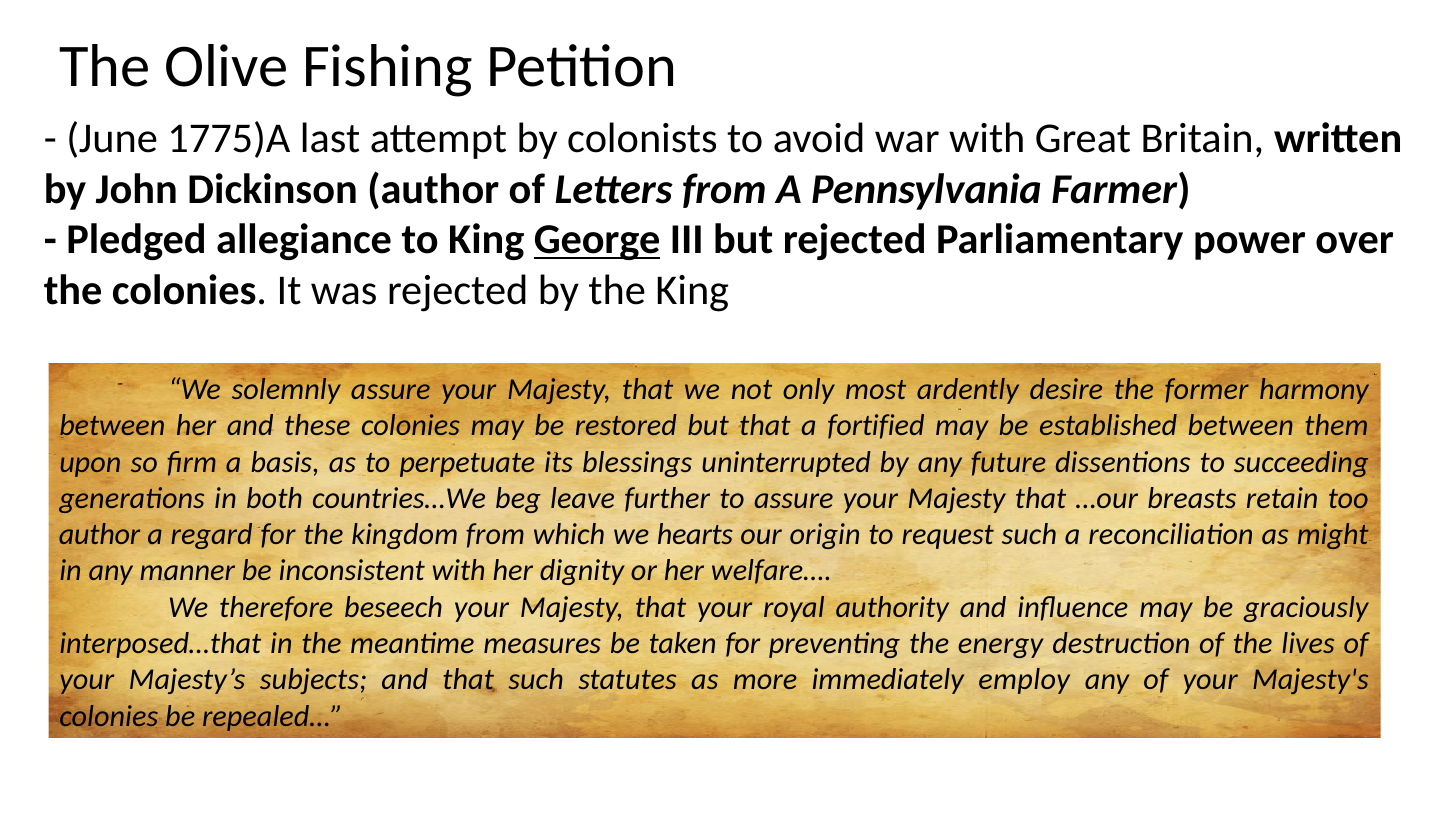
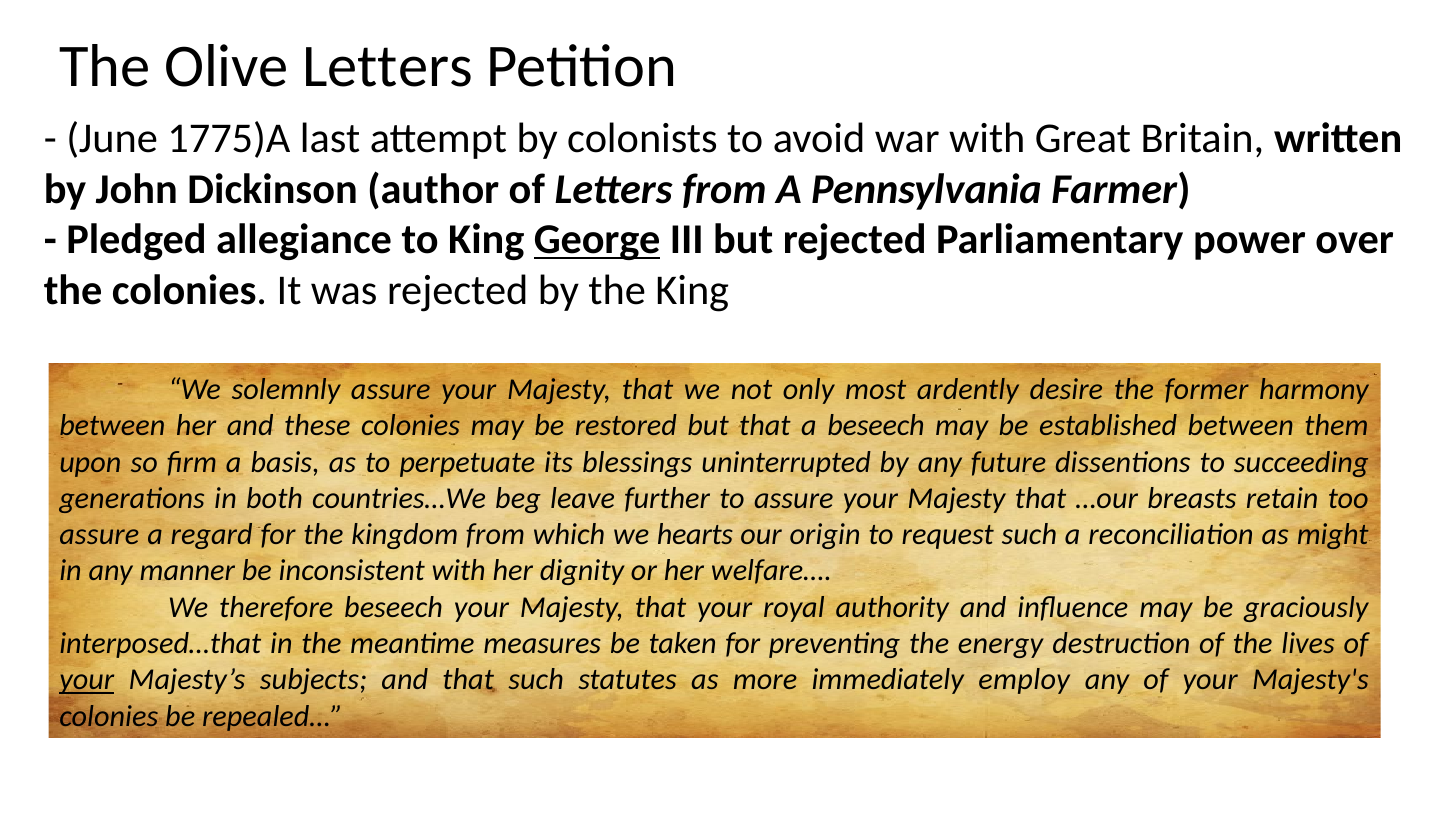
Olive Fishing: Fishing -> Letters (387, 66)
a fortified: fortified -> beseech (876, 426)
author: author -> assure (99, 535)
your underline: none -> present (87, 680)
